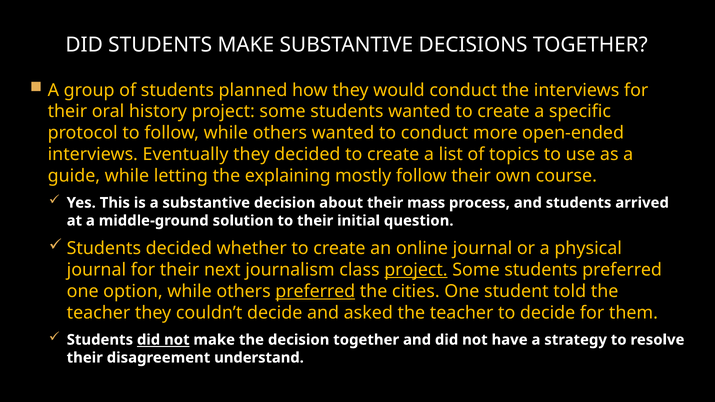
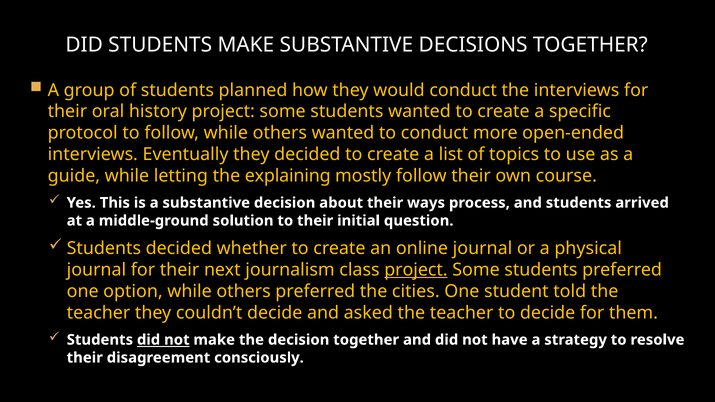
mass: mass -> ways (426, 203)
preferred underline: present -> none (315, 292)
understand: understand -> consciously (259, 358)
